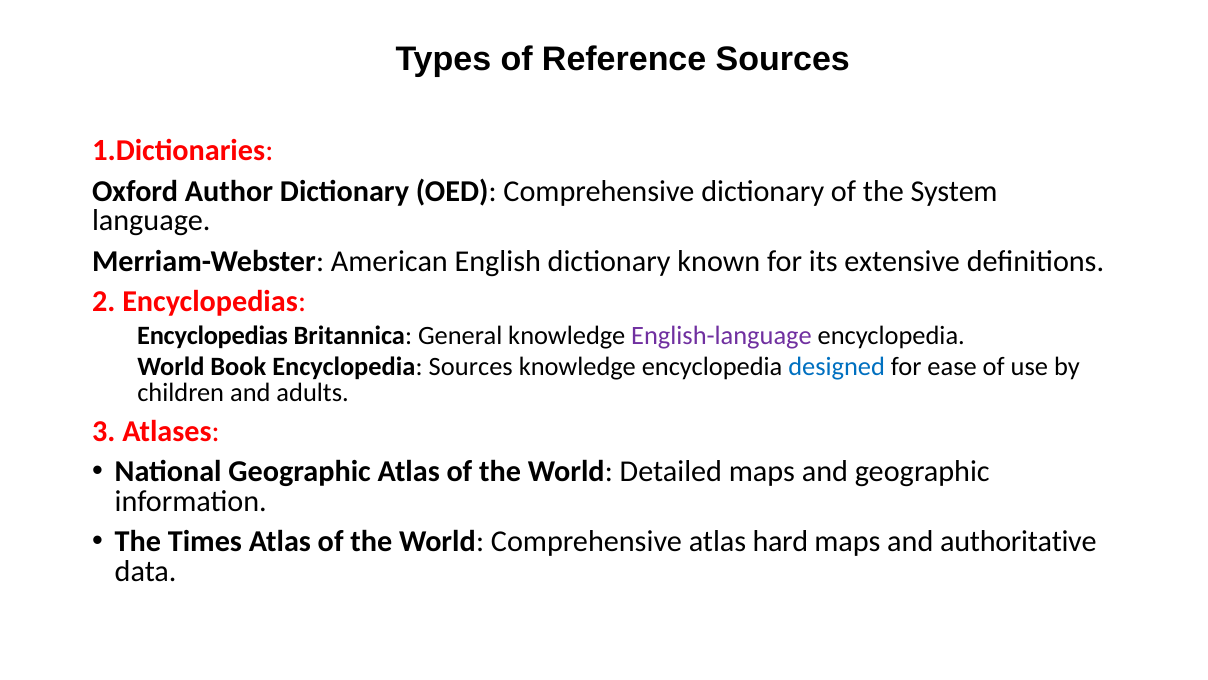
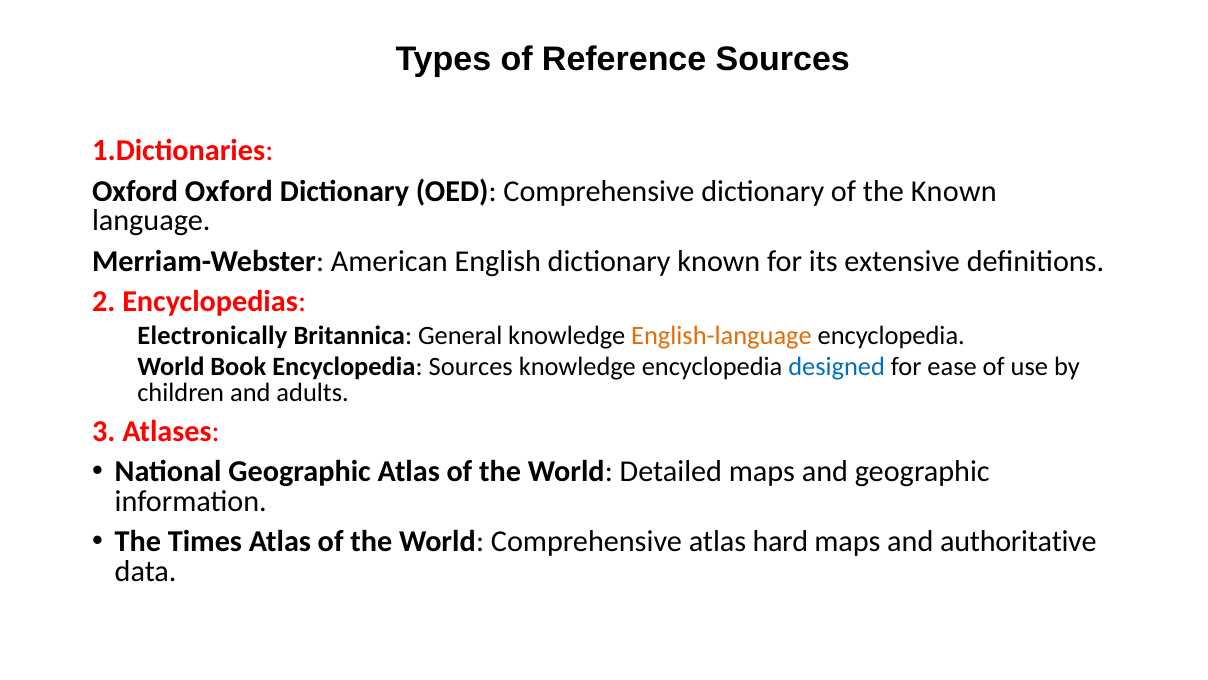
Oxford Author: Author -> Oxford (229, 191)
the System: System -> Known (954, 191)
Encyclopedias: Encyclopedias -> Electronically (212, 335)
English-language colour: purple -> orange (721, 335)
